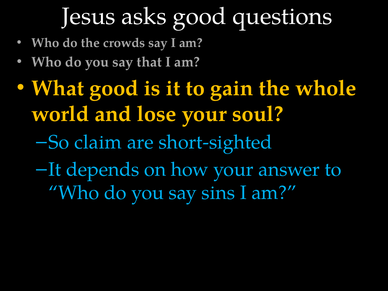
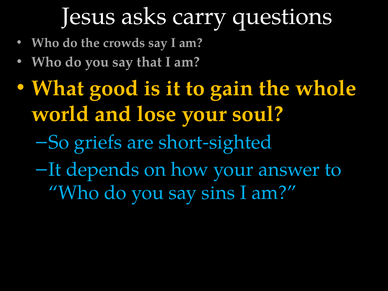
asks good: good -> carry (200, 16)
claim: claim -> griefs (98, 142)
